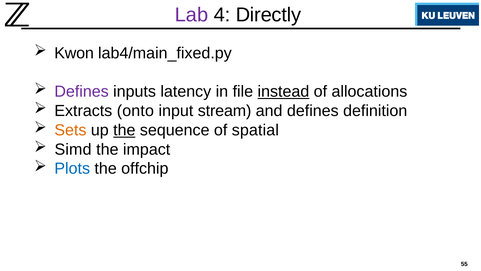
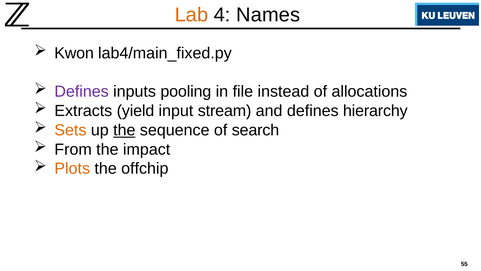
Lab colour: purple -> orange (192, 15)
Directly: Directly -> Names (268, 15)
latency: latency -> pooling (186, 91)
instead underline: present -> none (283, 91)
onto: onto -> yield (135, 111)
definition: definition -> hierarchy (375, 111)
spatial: spatial -> search (255, 130)
Simd: Simd -> From (73, 149)
Plots colour: blue -> orange (72, 168)
